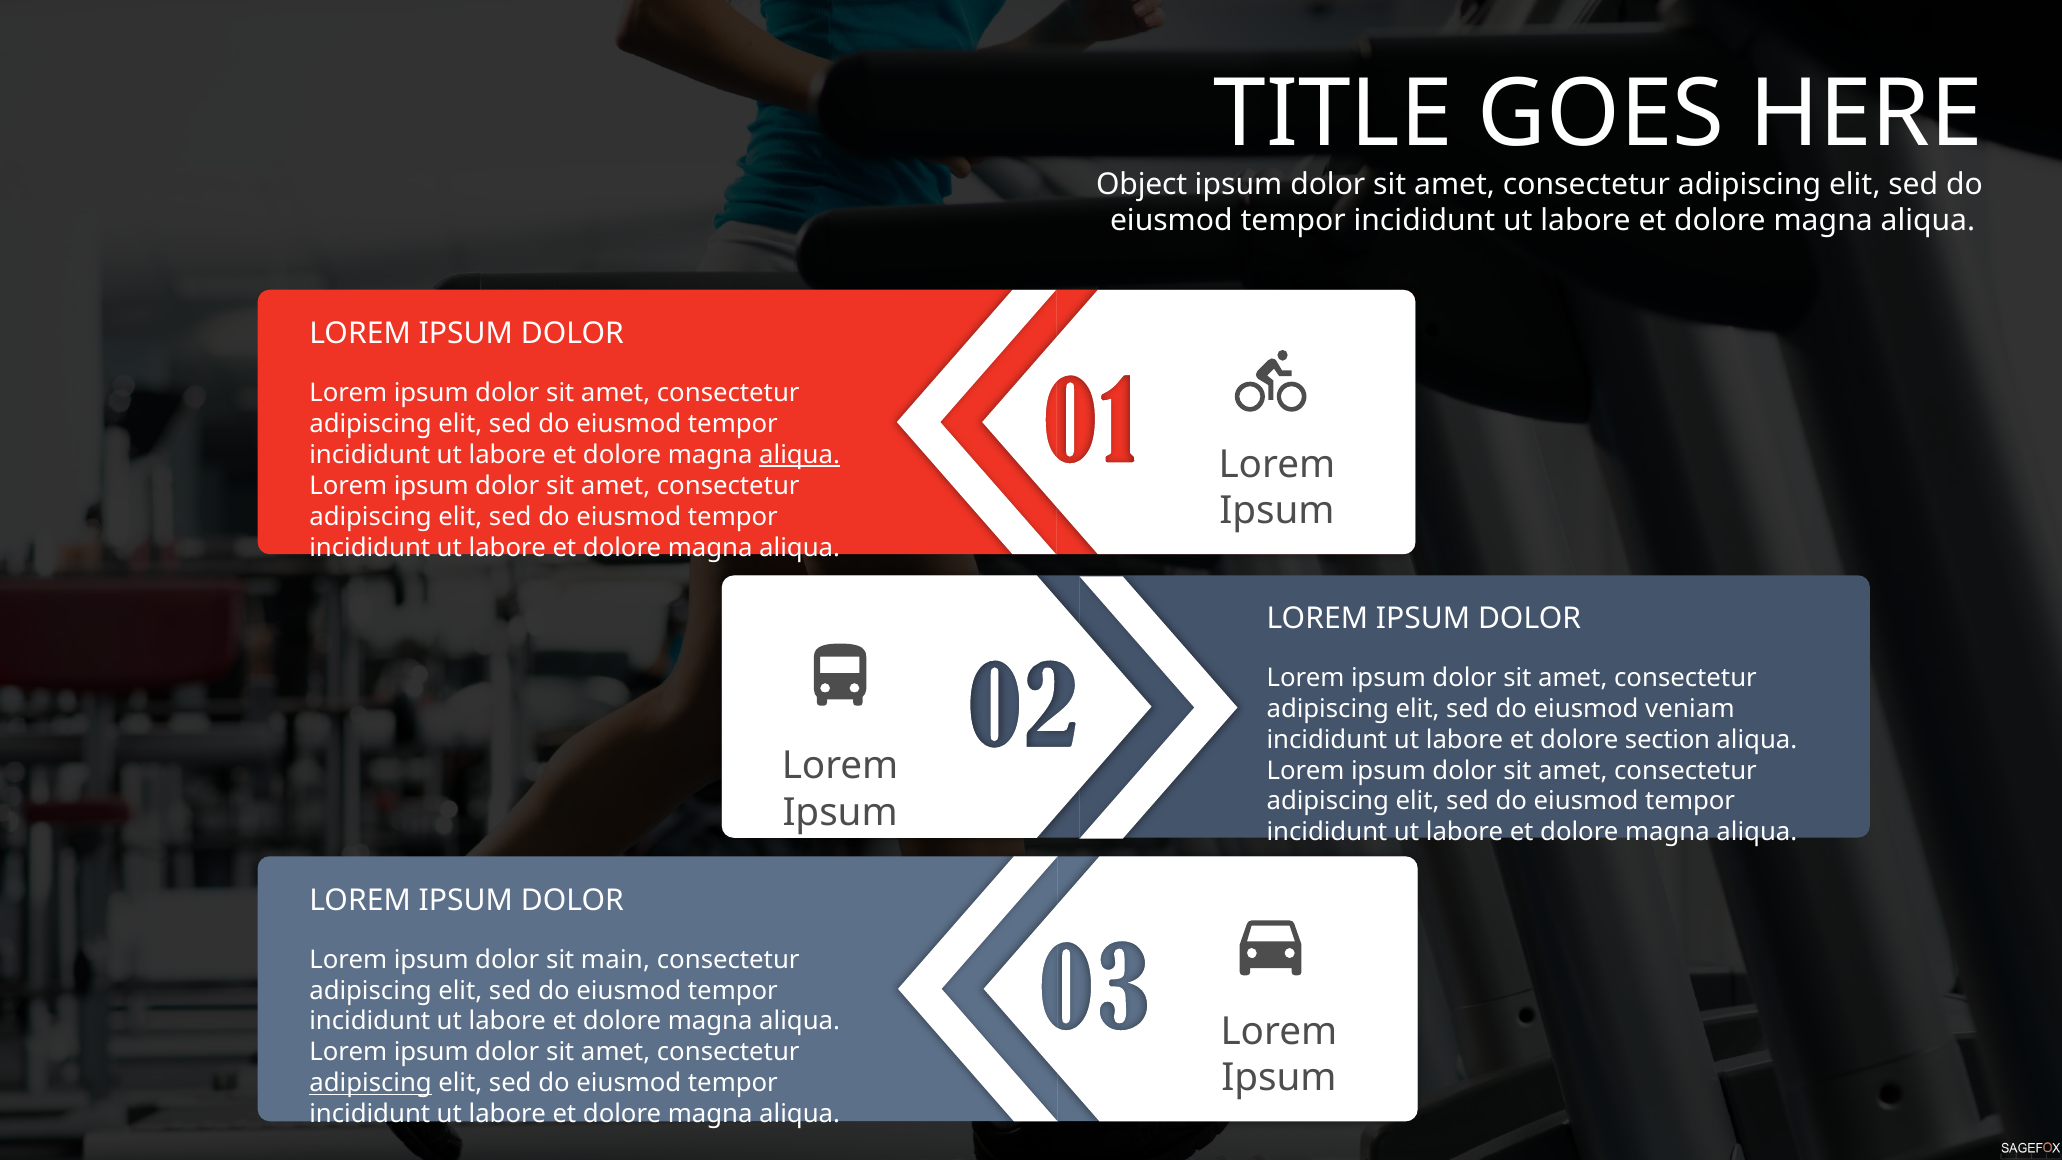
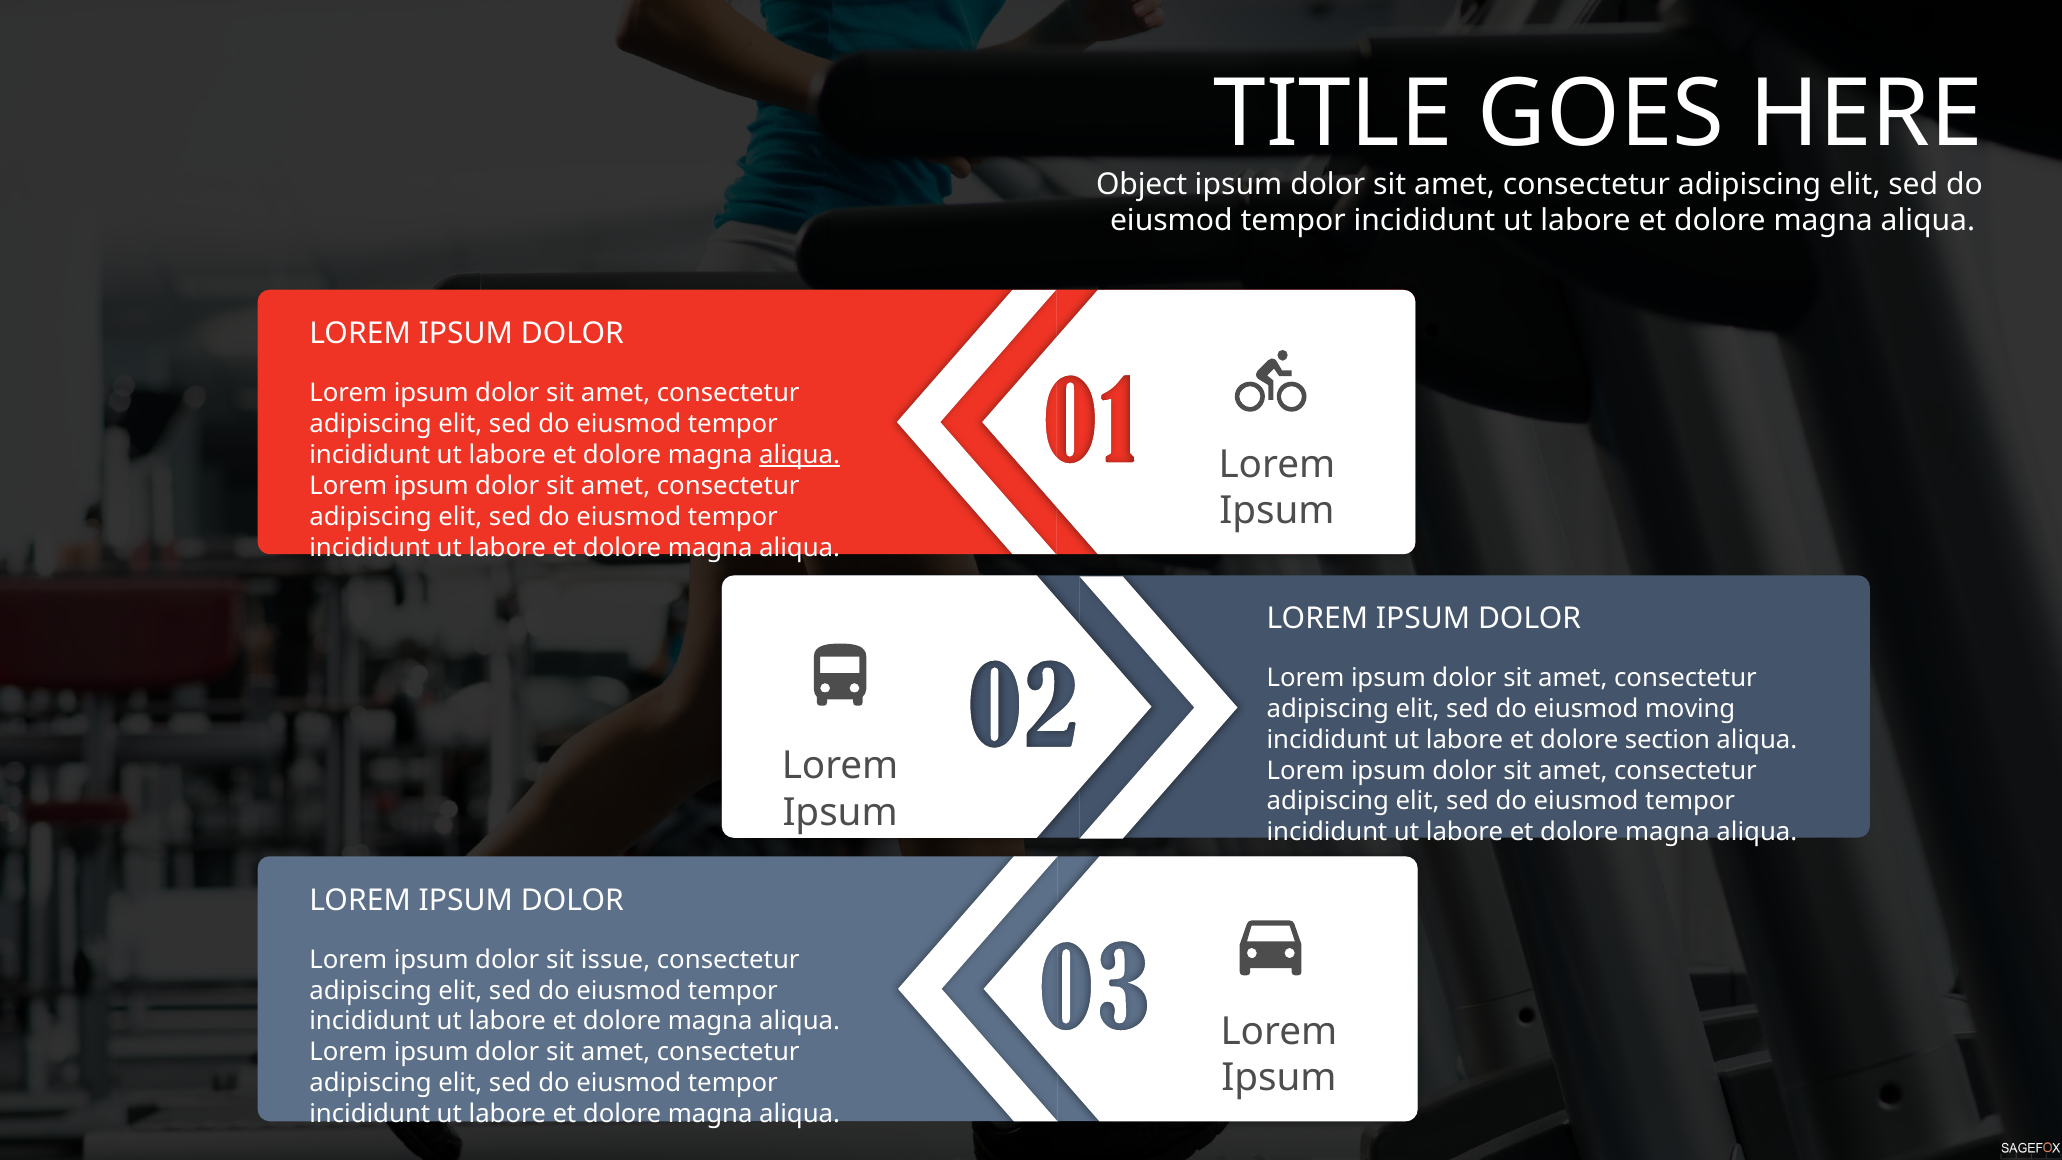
veniam: veniam -> moving (1690, 709)
main: main -> issue (616, 959)
adipiscing underline: present -> none (371, 1083)
